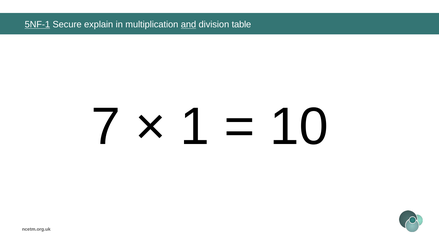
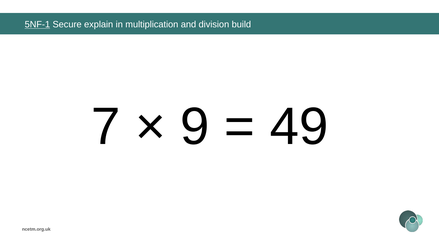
and underline: present -> none (188, 24)
table: table -> build (241, 24)
1: 1 -> 9 (195, 127)
10: 10 -> 49 (299, 127)
